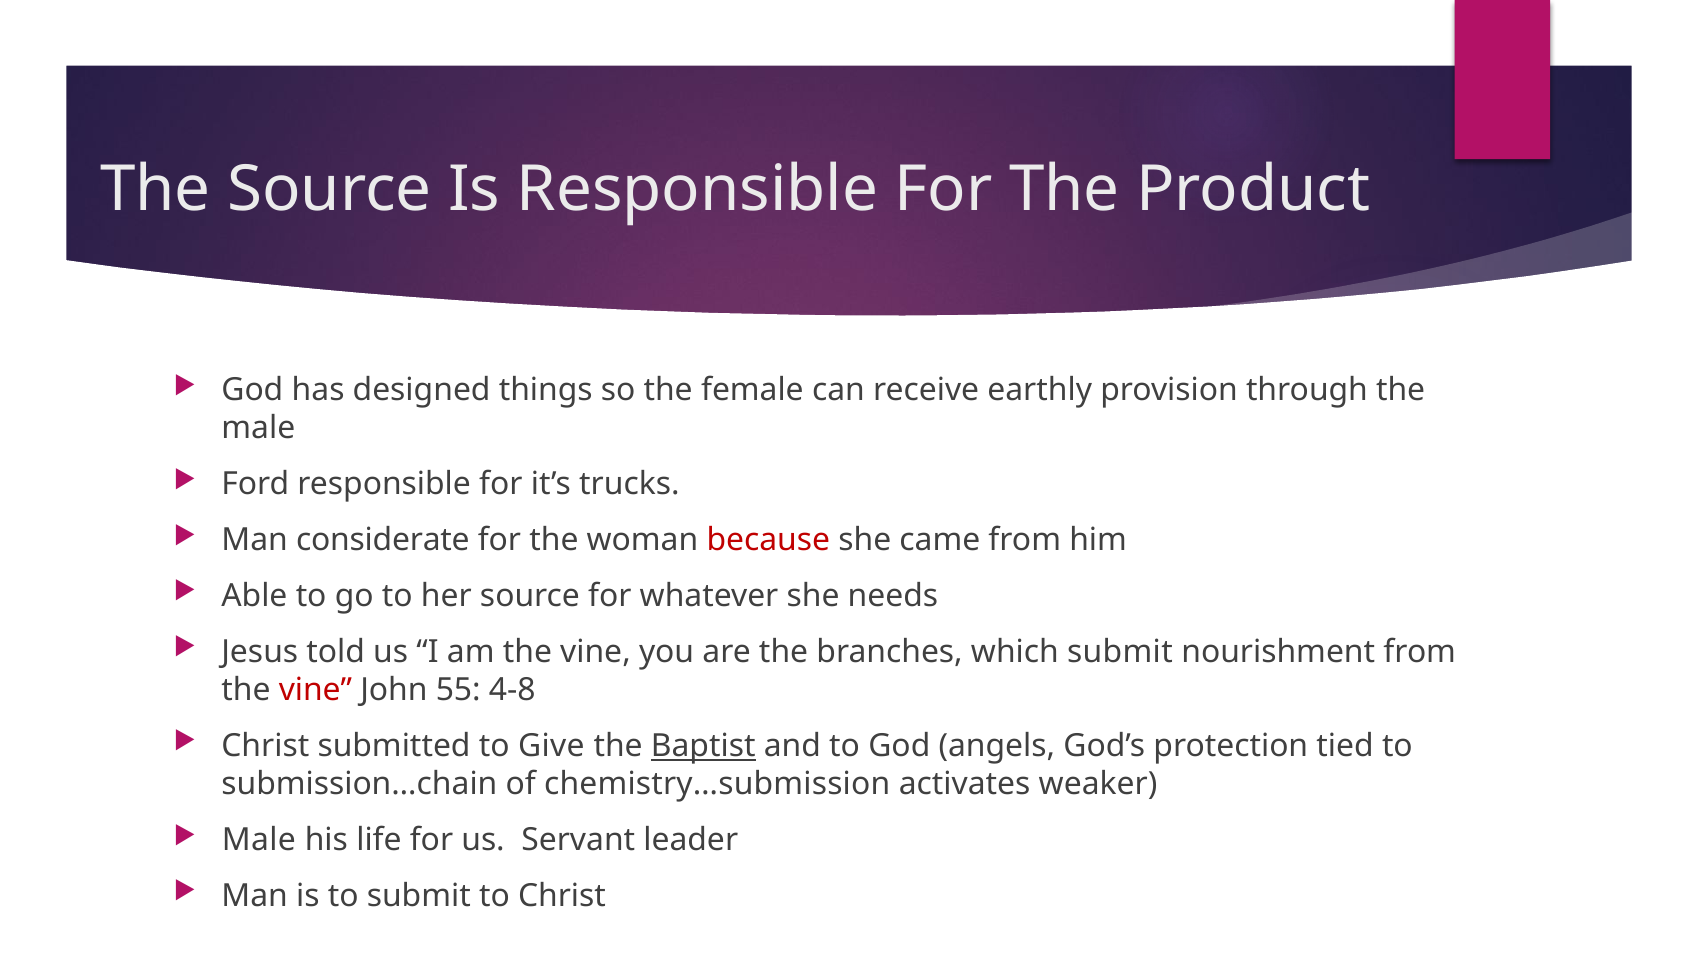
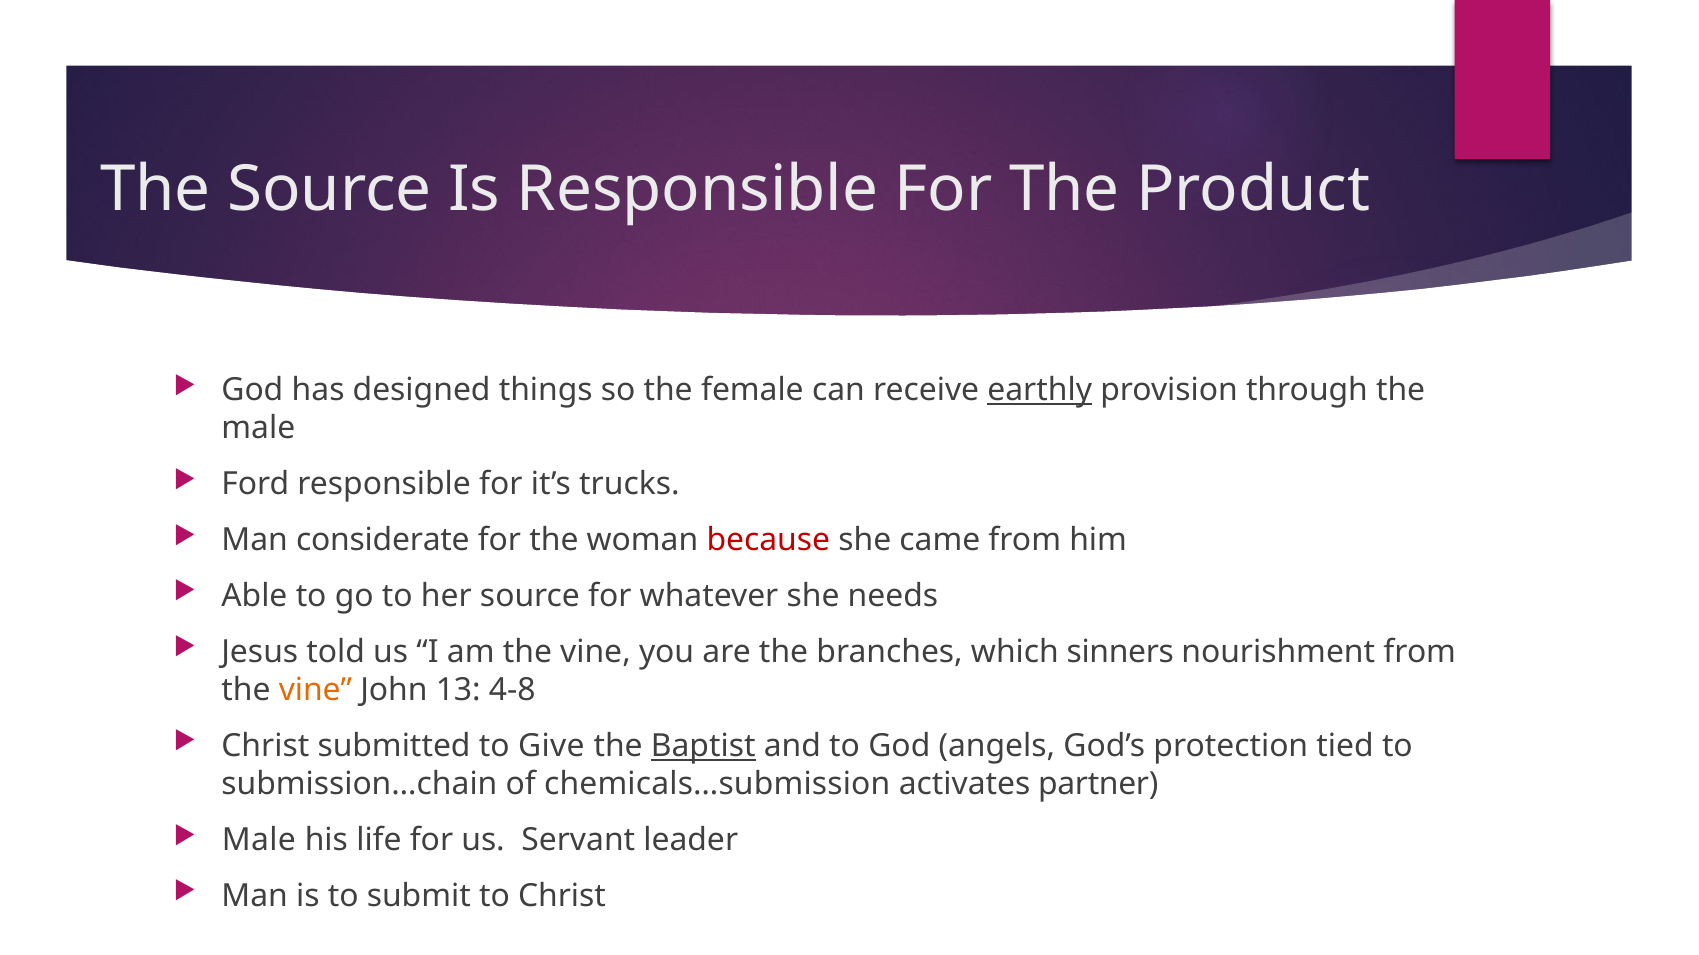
earthly underline: none -> present (1040, 391)
which submit: submit -> sinners (1120, 652)
vine colour: red -> orange (315, 691)
55: 55 -> 13 (458, 691)
chemistry…submission: chemistry…submission -> chemicals…submission (717, 785)
weaker: weaker -> partner (1098, 785)
